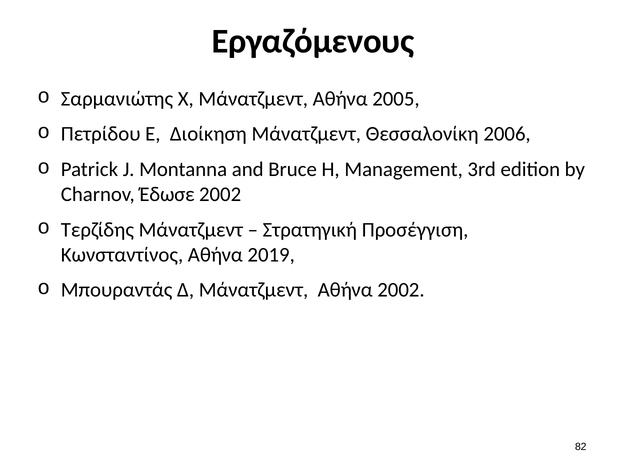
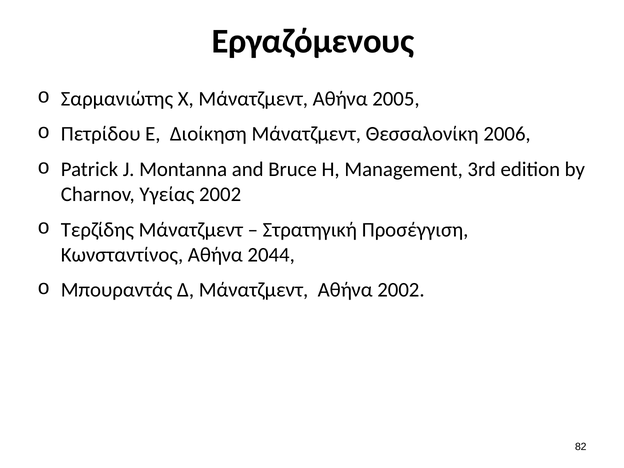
Έδωσε: Έδωσε -> Υγείας (167, 194)
2019: 2019 -> 2044 (271, 255)
